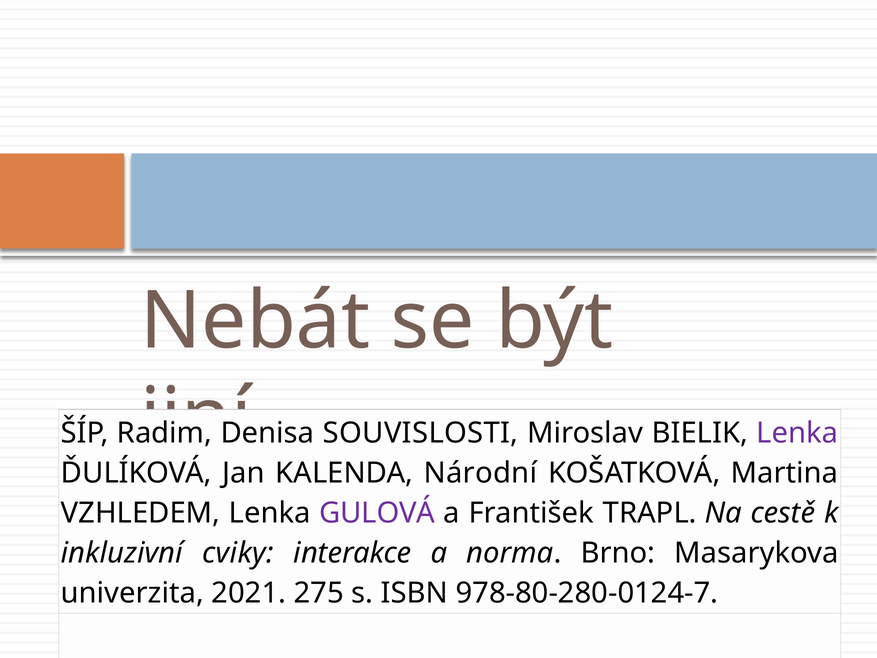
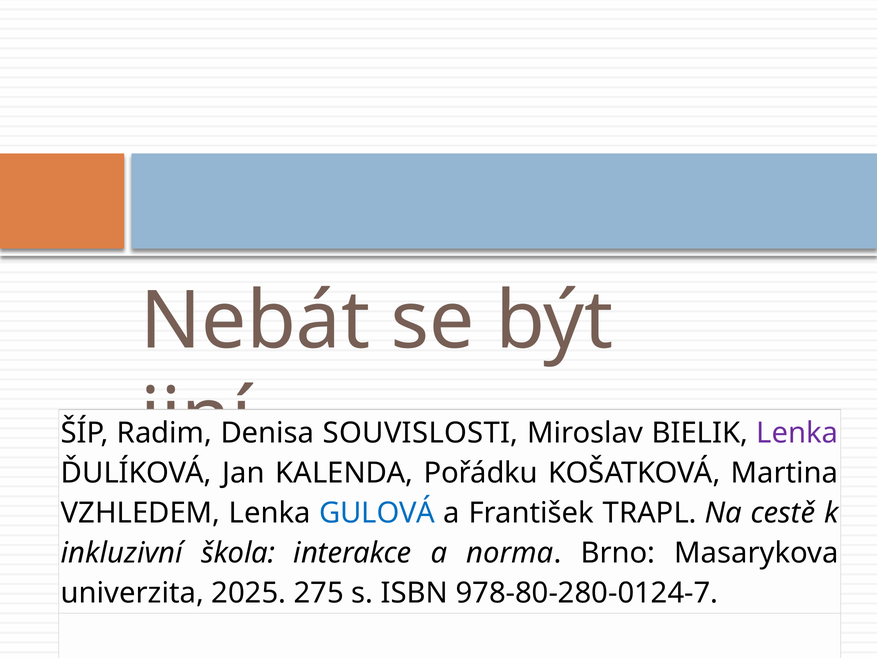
Národní: Národní -> Pořádku (481, 473)
GULOVÁ colour: purple -> blue (377, 513)
cviky: cviky -> škola (238, 553)
2021: 2021 -> 2025 (249, 593)
